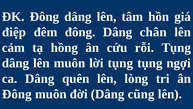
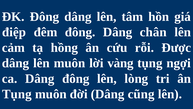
rỗi Tụng: Tụng -> Được (176, 47)
lời tụng: tụng -> vàng (121, 63)
Dâng quên: quên -> đông (76, 78)
Đông: Đông -> Tụng (17, 94)
